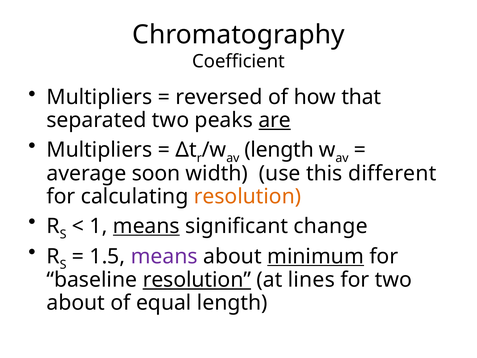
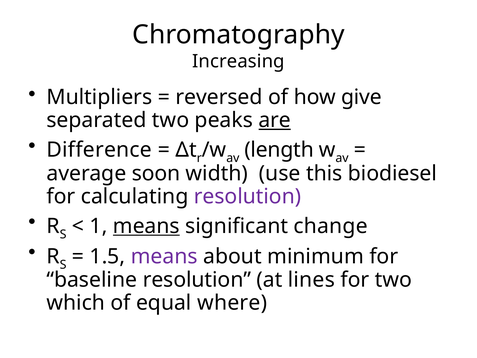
Coefficient: Coefficient -> Increasing (238, 61)
that: that -> give (361, 97)
Multipliers: Multipliers -> Difference (99, 150)
different: different -> biodiesel (392, 173)
resolution colour: orange -> purple (248, 196)
minimum underline: present -> none (316, 256)
resolution underline: present -> none (197, 280)
about: about -> which (76, 303)
equal length: length -> where (232, 303)
